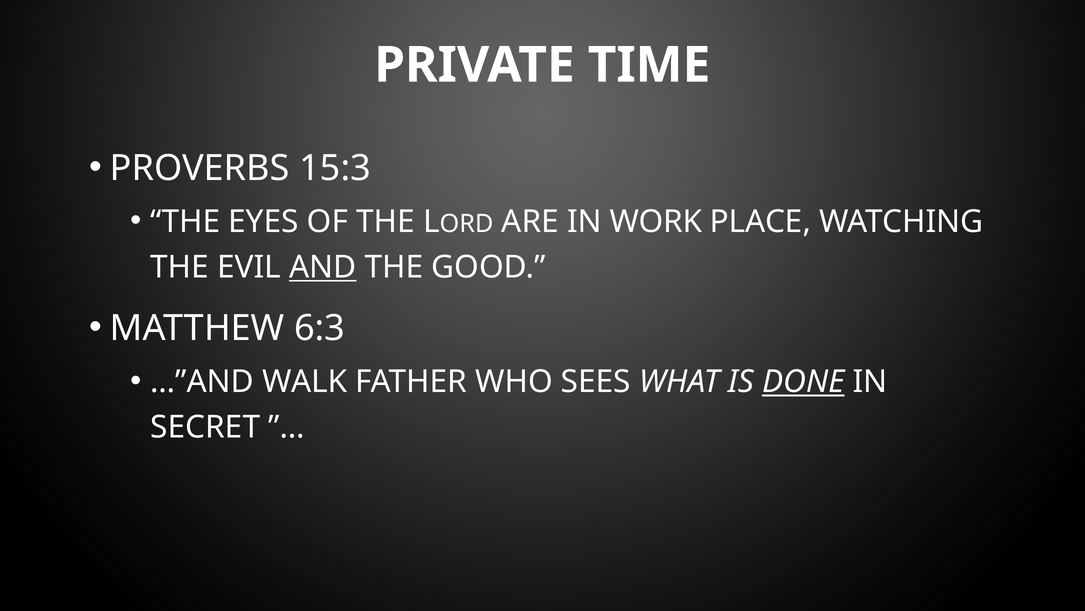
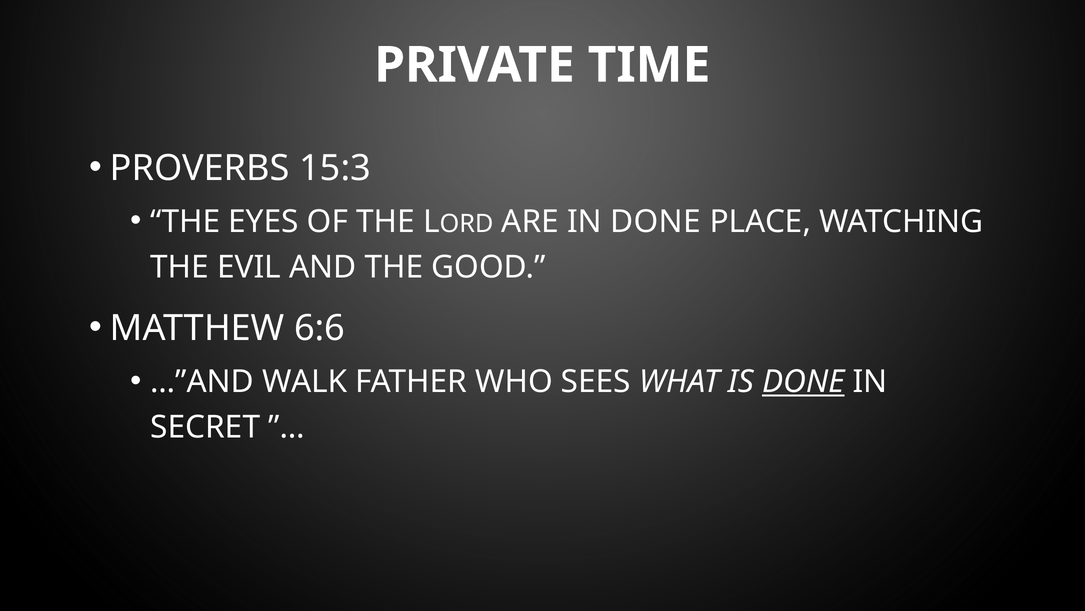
IN WORK: WORK -> DONE (656, 221)
AND underline: present -> none (323, 267)
6:3: 6:3 -> 6:6 (320, 328)
